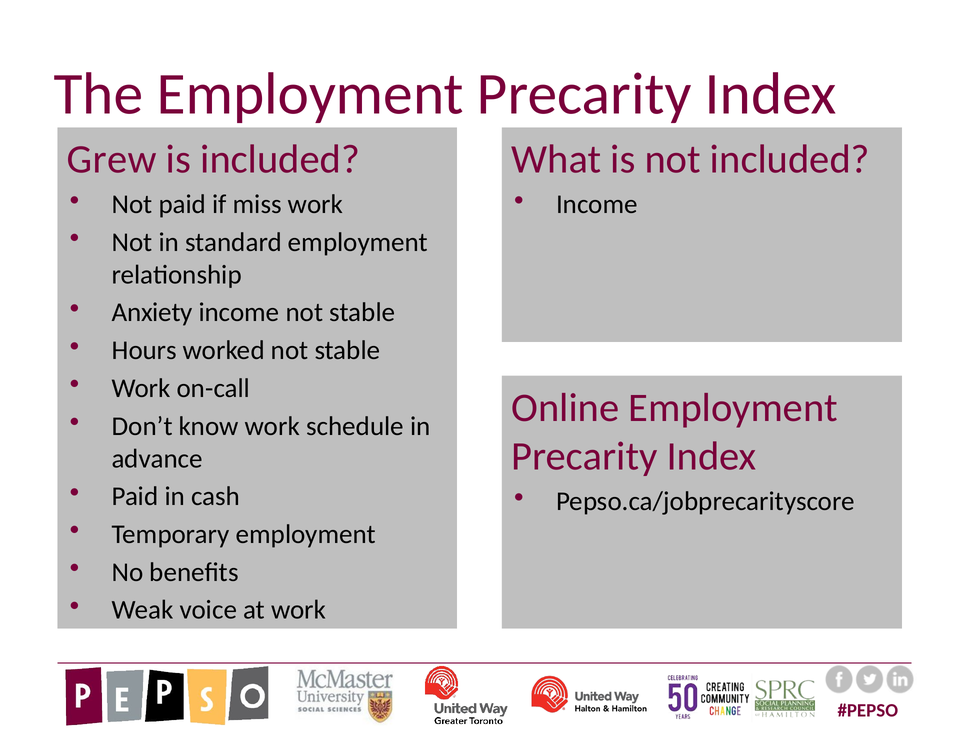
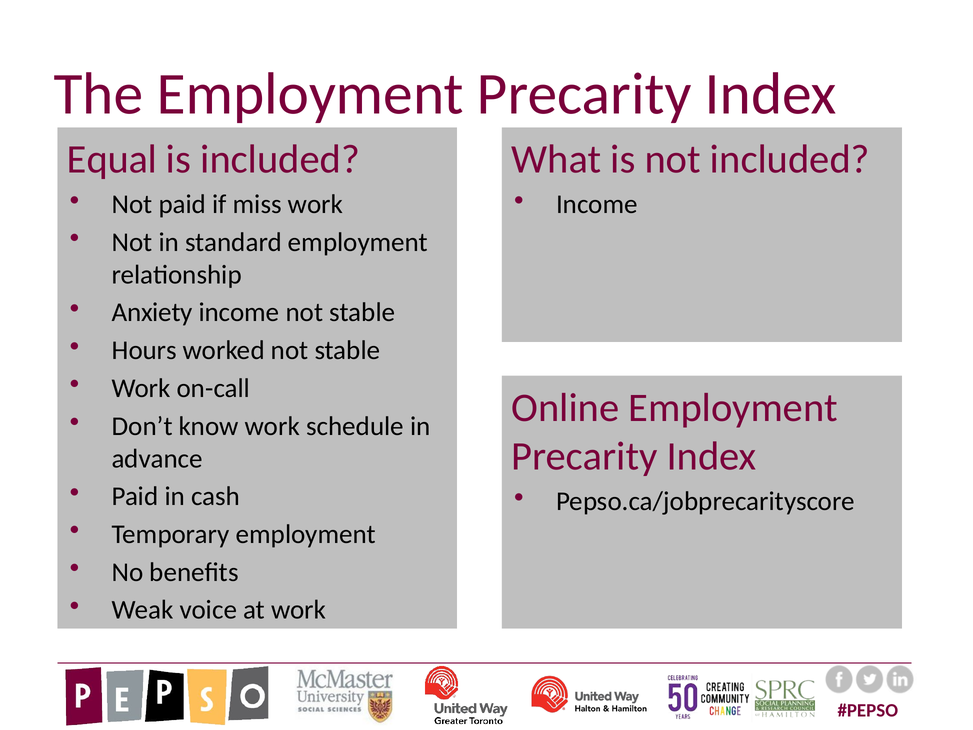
Grew: Grew -> Equal (112, 159)
